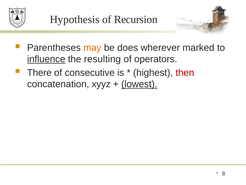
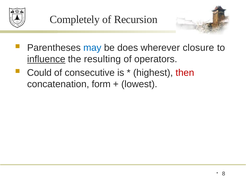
Hypothesis: Hypothesis -> Completely (75, 19)
may colour: orange -> blue (92, 48)
marked: marked -> closure (198, 48)
There: There -> Could (39, 72)
xyyz: xyyz -> form (101, 84)
lowest underline: present -> none (139, 84)
